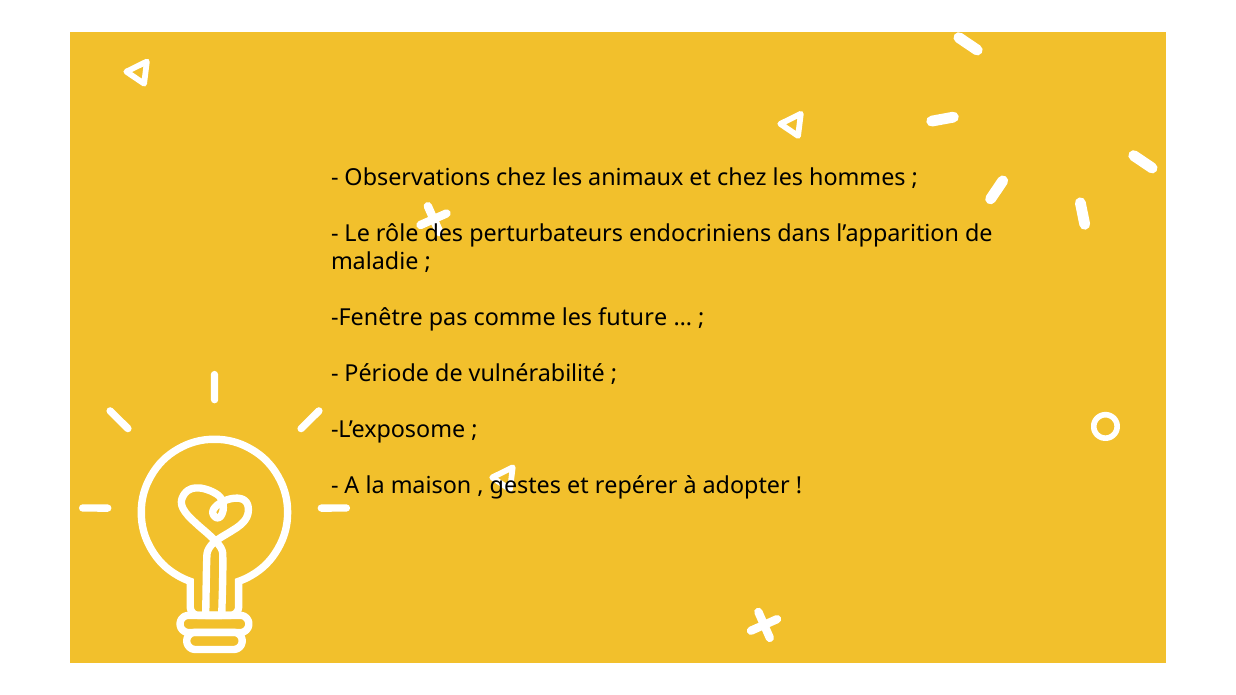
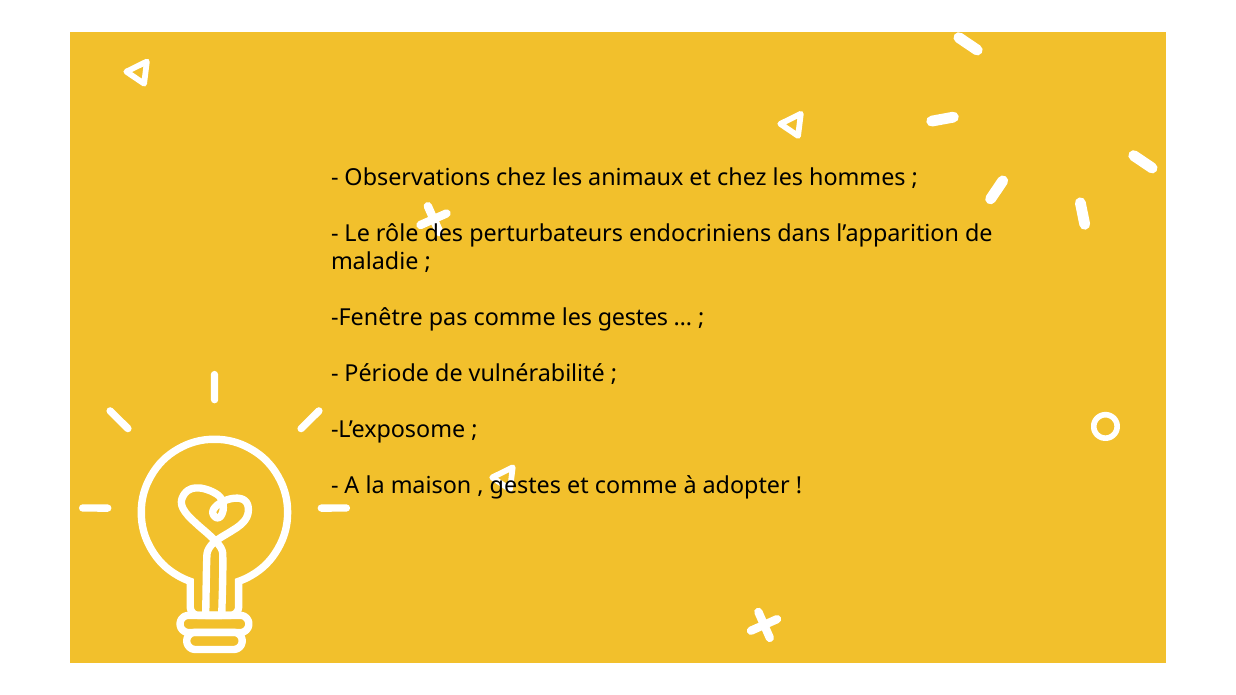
les future: future -> gestes (633, 318)
et repérer: repérer -> comme (636, 486)
